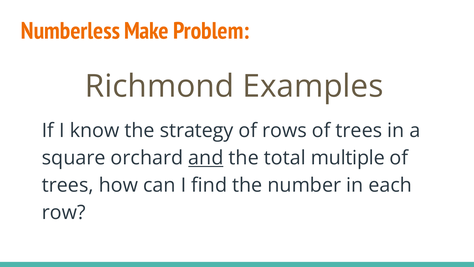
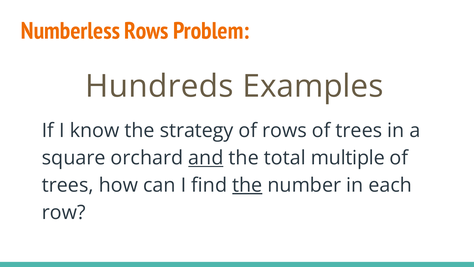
Numberless Make: Make -> Rows (146, 31)
Richmond: Richmond -> Hundreds (159, 86)
the underline: none -> present (247, 185)
